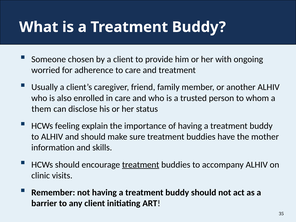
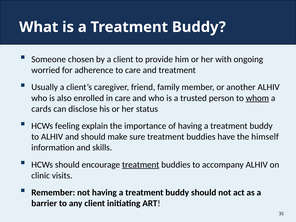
whom underline: none -> present (257, 98)
them: them -> cards (41, 109)
mother: mother -> himself (265, 137)
